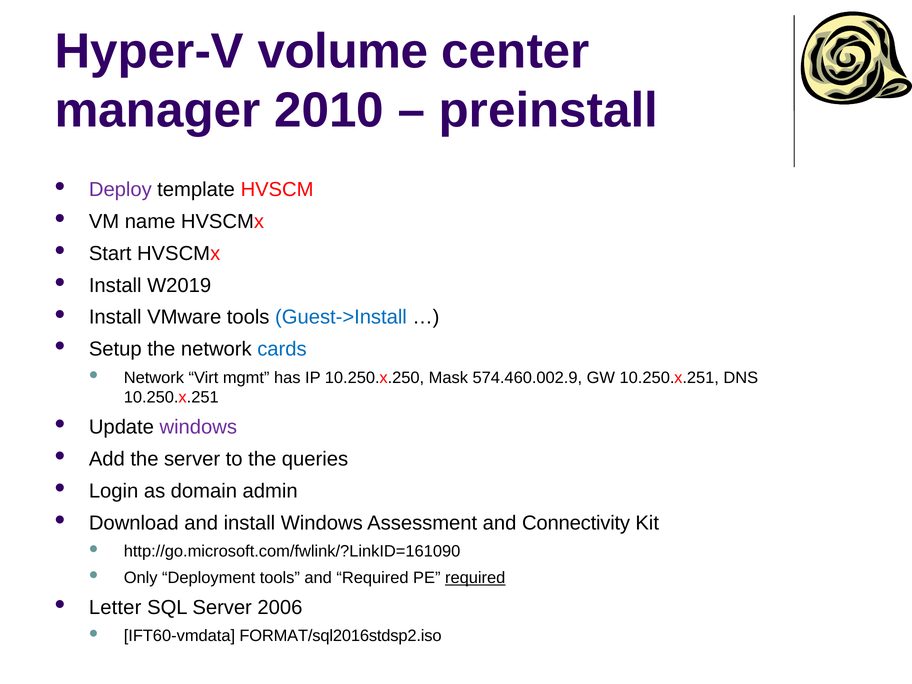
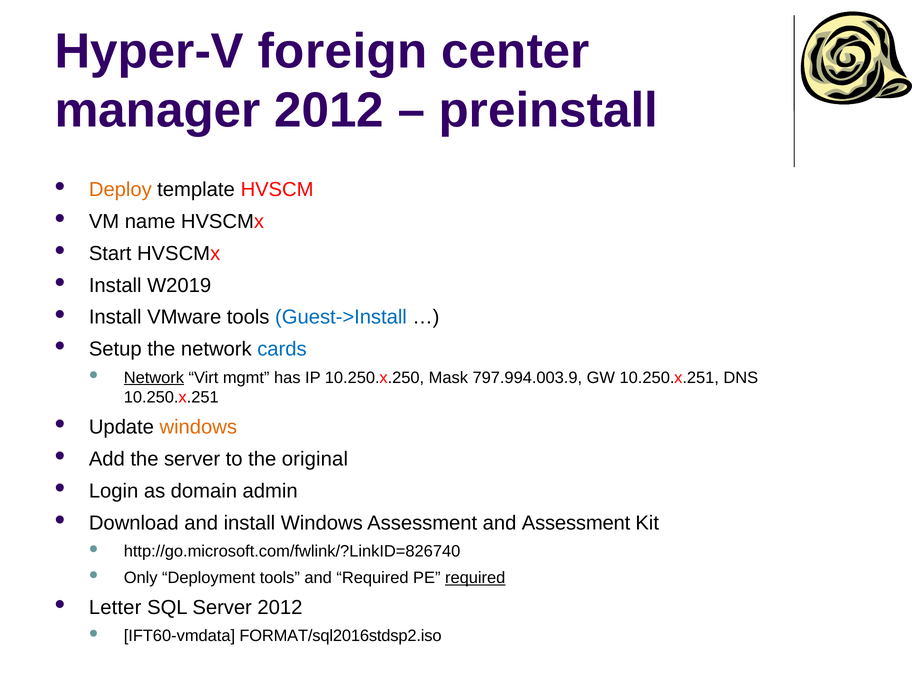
volume: volume -> foreign (342, 51)
manager 2010: 2010 -> 2012 (329, 111)
Deploy colour: purple -> orange (120, 190)
Network underline: none -> present (154, 378)
574.460.002.9: 574.460.002.9 -> 797.994.003.9 (527, 378)
windows colour: purple -> orange (198, 427)
queries: queries -> original (315, 459)
and Connectivity: Connectivity -> Assessment (576, 523)
http://go.microsoft.com/fwlink/?LinkID=161090: http://go.microsoft.com/fwlink/?LinkID=161090 -> http://go.microsoft.com/fwlink/?LinkID=826740 (292, 551)
Server 2006: 2006 -> 2012 (280, 608)
